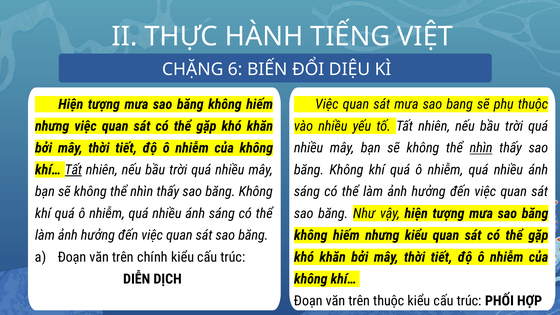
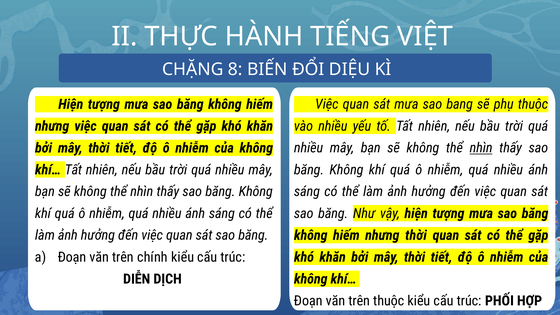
6: 6 -> 8 (235, 69)
Tất underline: present -> none (73, 170)
nhưng kiểu: kiểu -> thời (416, 235)
